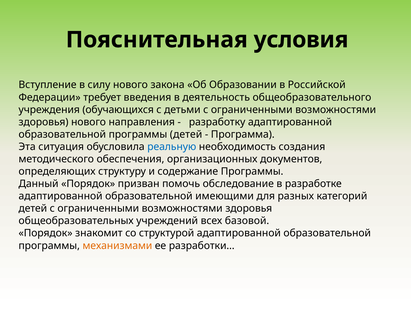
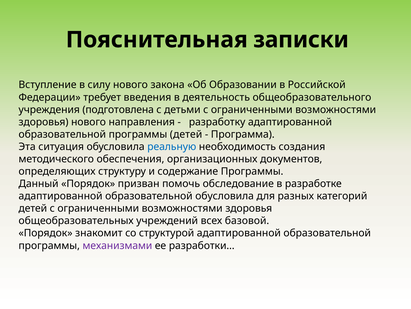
условия: условия -> записки (301, 40)
обучающихся: обучающихся -> подготовлена (118, 109)
образовательной имеющими: имеющими -> обусловила (225, 196)
механизмами colour: orange -> purple (117, 245)
